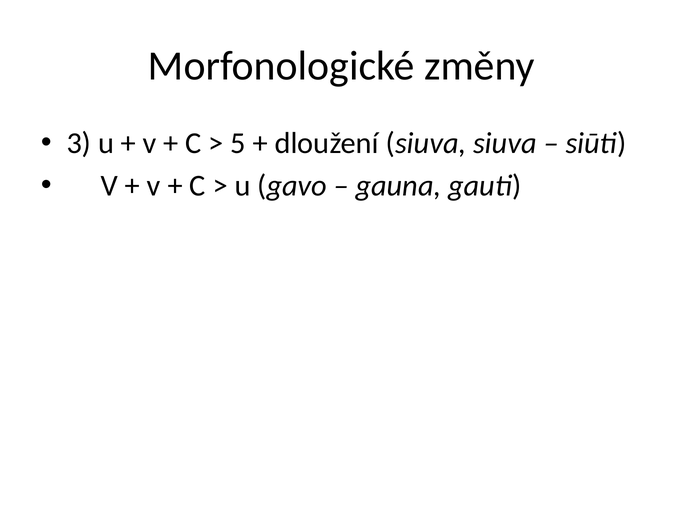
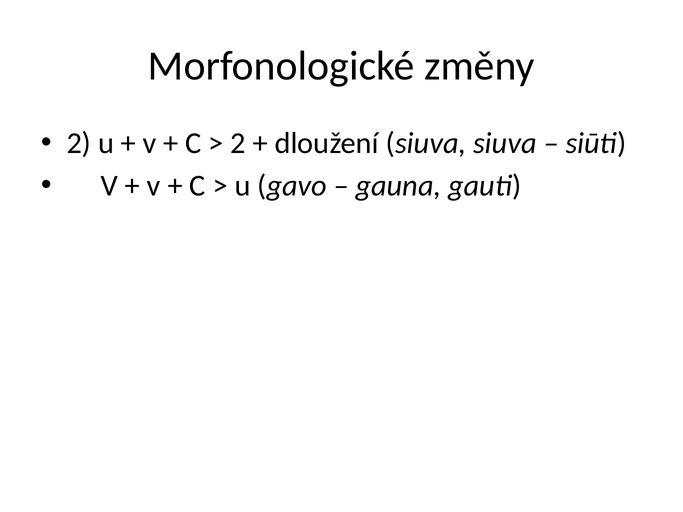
3: 3 -> 2 (79, 143)
5: 5 -> 2 (238, 143)
